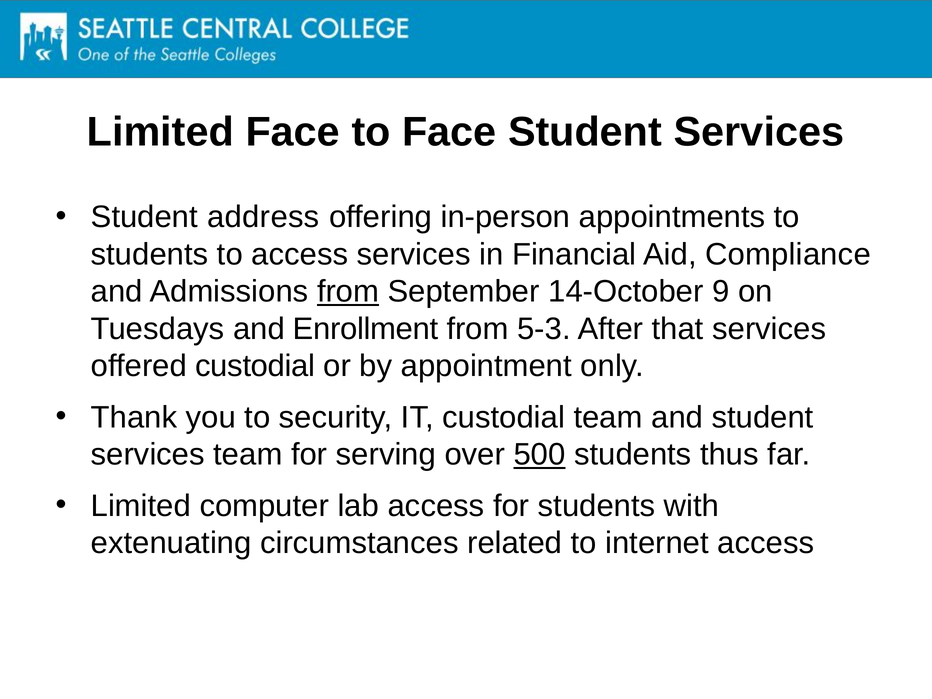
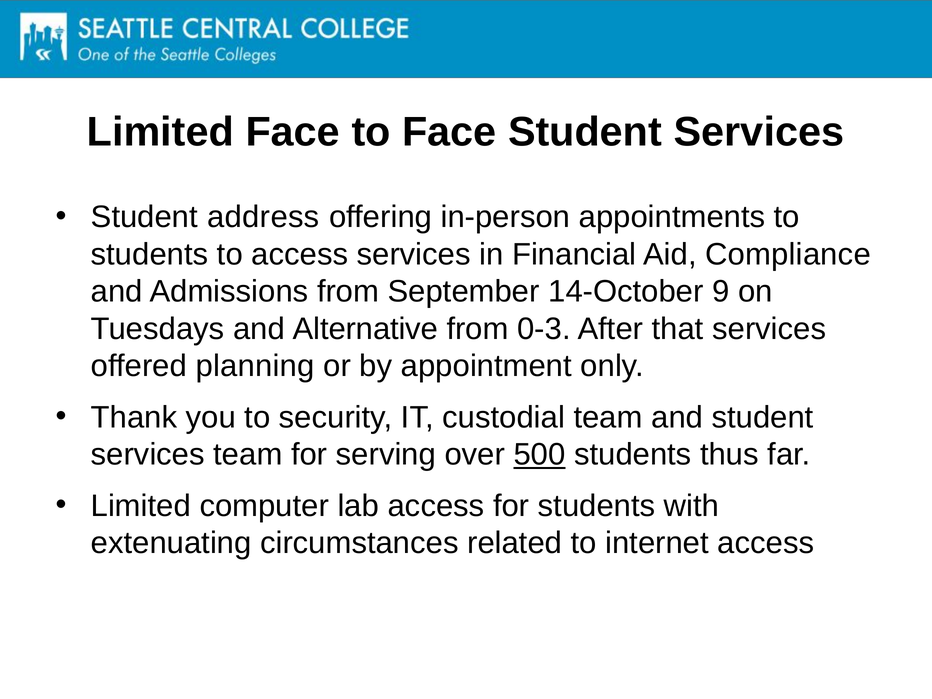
from underline: present -> none (348, 292)
Enrollment: Enrollment -> Alternative (365, 329)
5-3: 5-3 -> 0-3 (544, 329)
offered custodial: custodial -> planning (255, 366)
